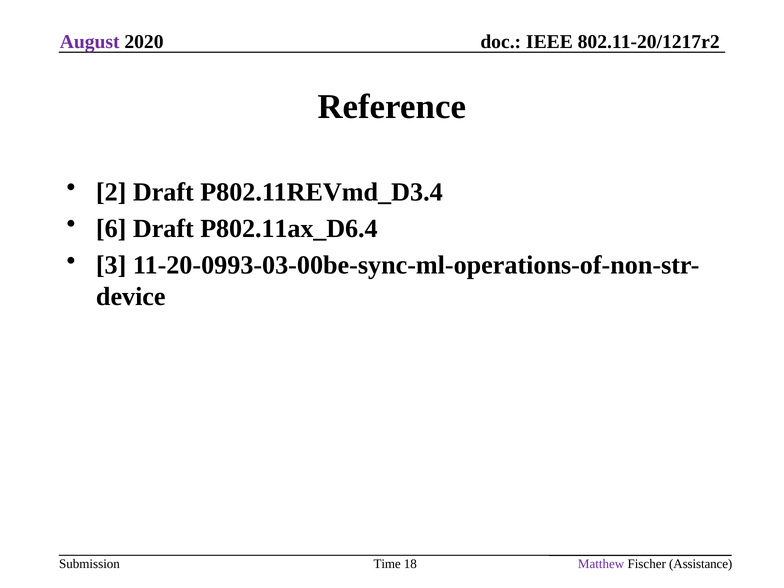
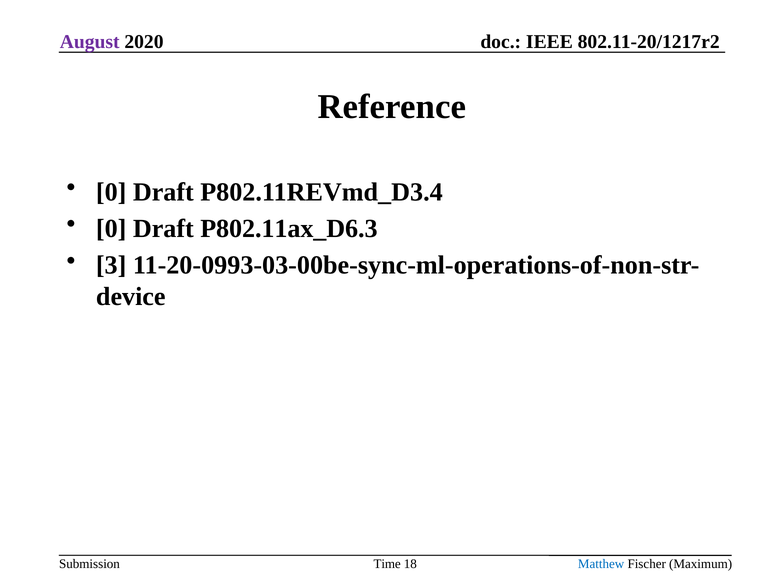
2: 2 -> 0 (111, 192)
6: 6 -> 0 (111, 229)
P802.11ax_D6.4: P802.11ax_D6.4 -> P802.11ax_D6.3 (289, 229)
Matthew colour: purple -> blue (601, 564)
Assistance: Assistance -> Maximum (701, 564)
